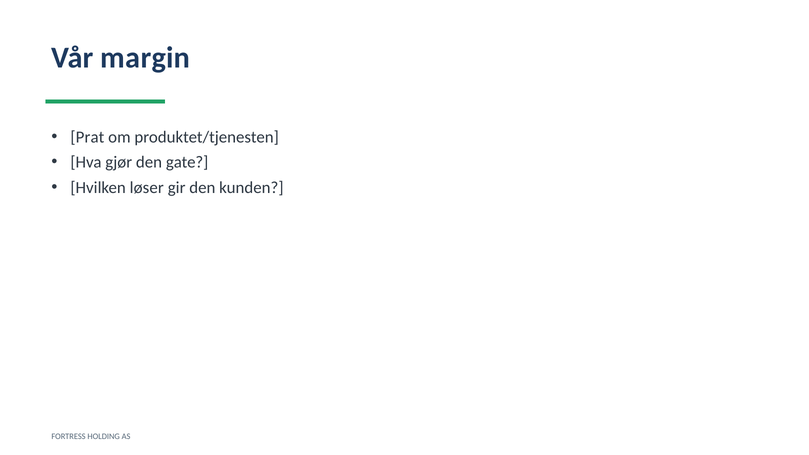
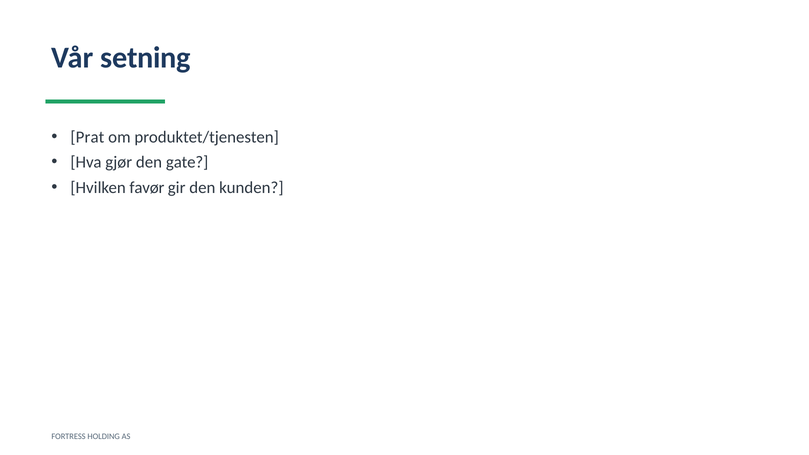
margin: margin -> setning (146, 58)
løser: løser -> favør (147, 188)
